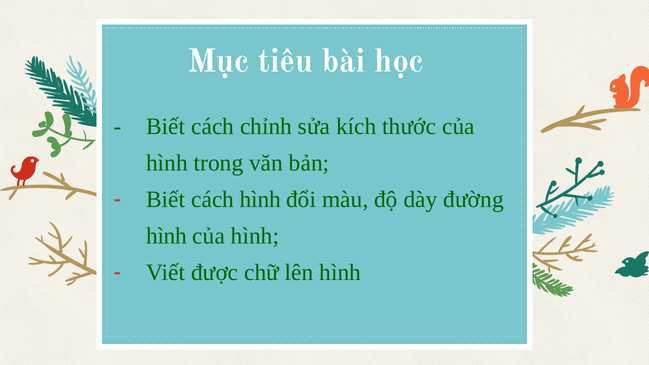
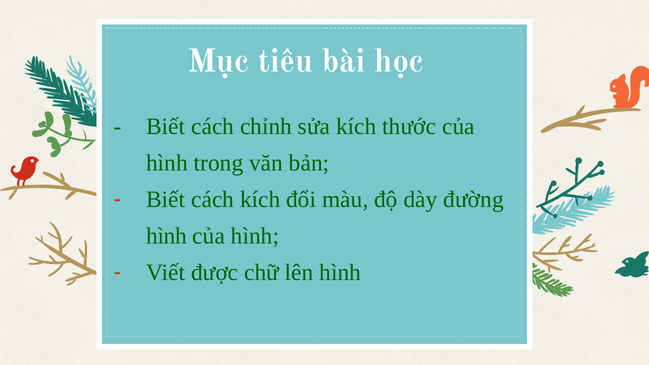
cách hình: hình -> kích (260, 199)
